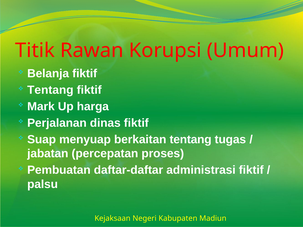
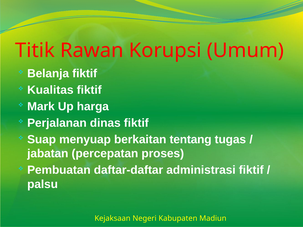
Tentang: Tentang -> Kualitas (50, 90)
